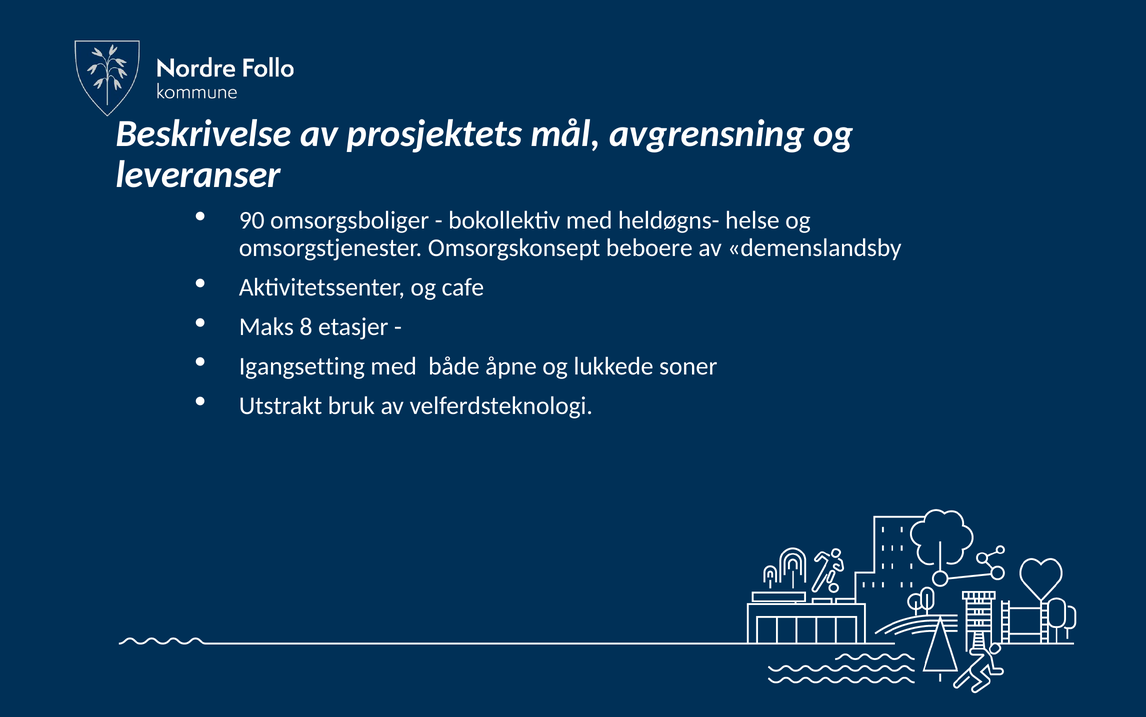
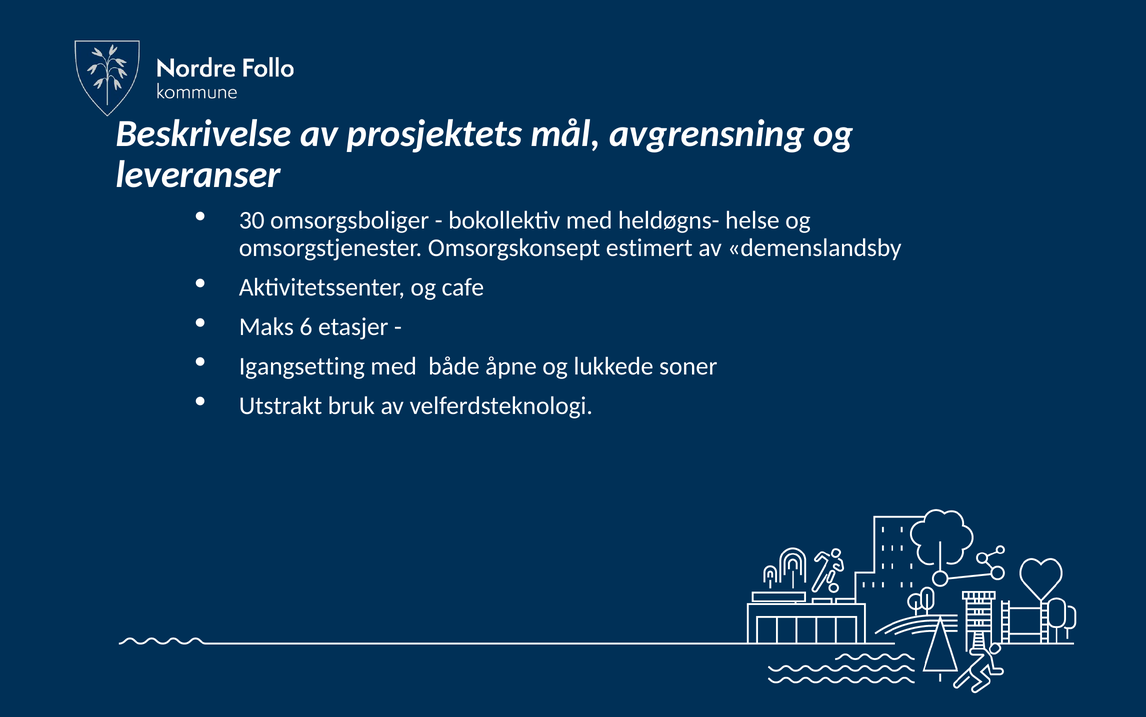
90: 90 -> 30 (252, 220)
beboere: beboere -> estimert (649, 248)
8: 8 -> 6 (306, 327)
